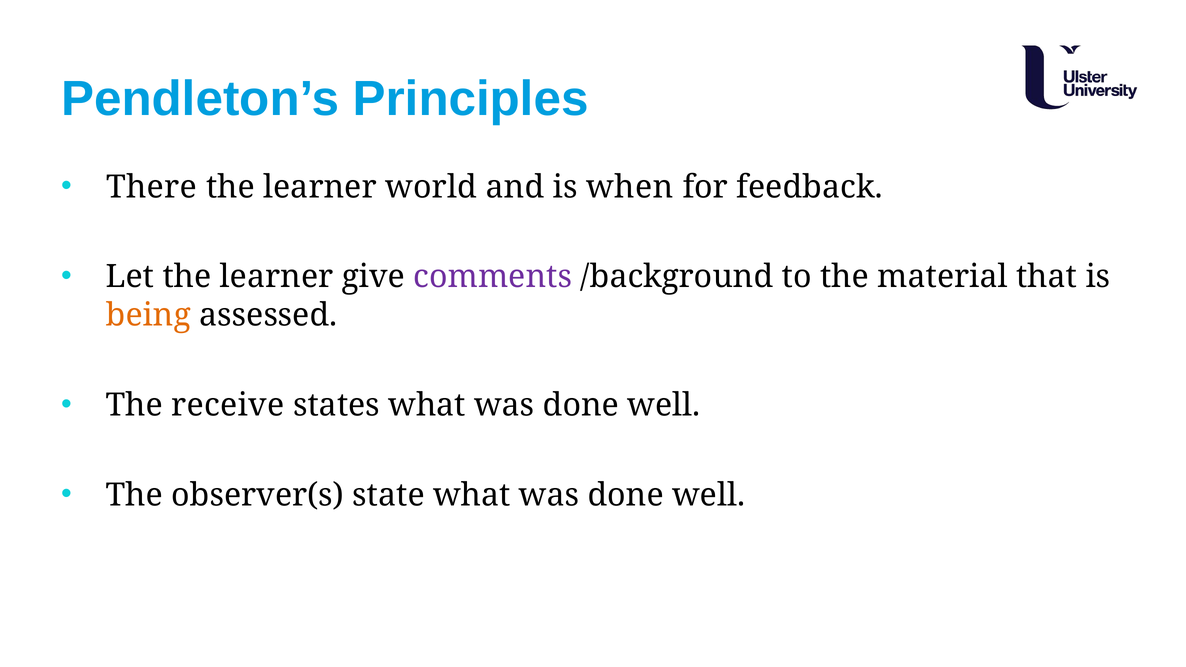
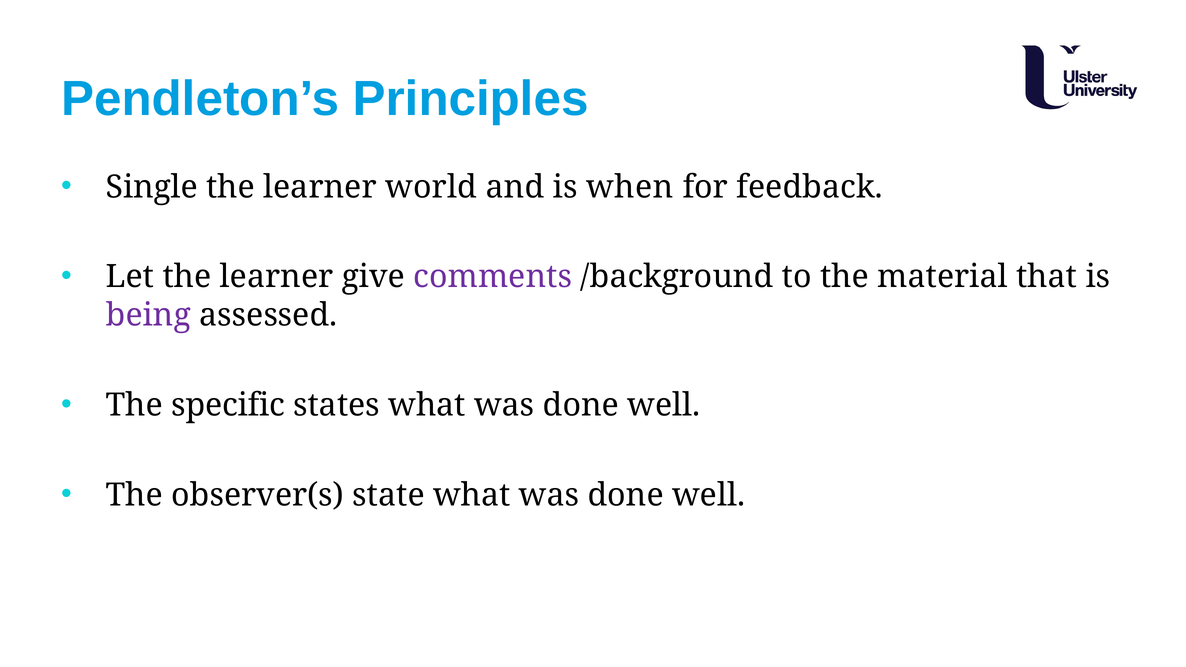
There: There -> Single (152, 187)
being colour: orange -> purple (148, 315)
receive: receive -> specific (228, 405)
